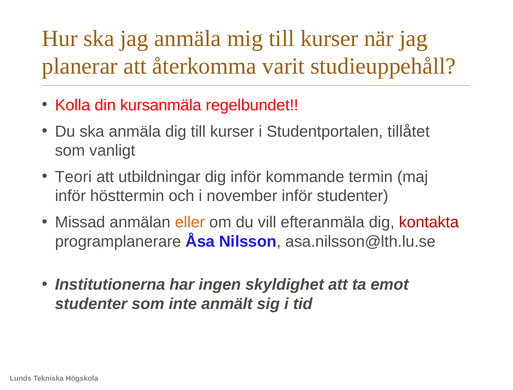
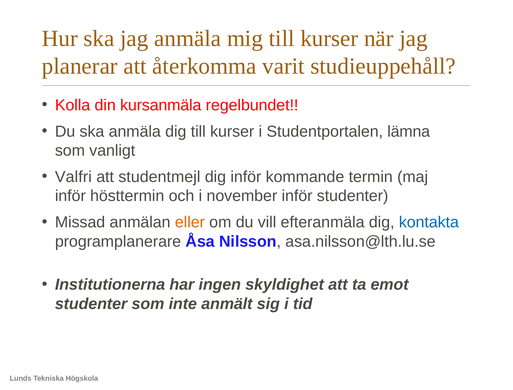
tillåtet: tillåtet -> lämna (409, 131)
Teori: Teori -> Valfri (73, 177)
utbildningar: utbildningar -> studentmejl (159, 177)
kontakta colour: red -> blue (429, 222)
